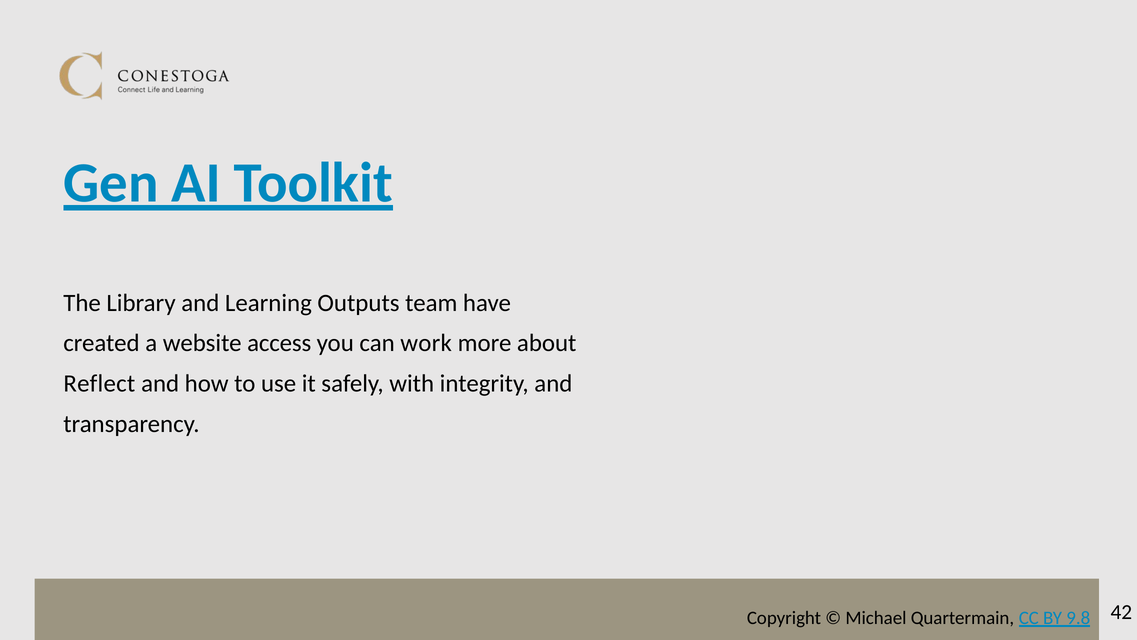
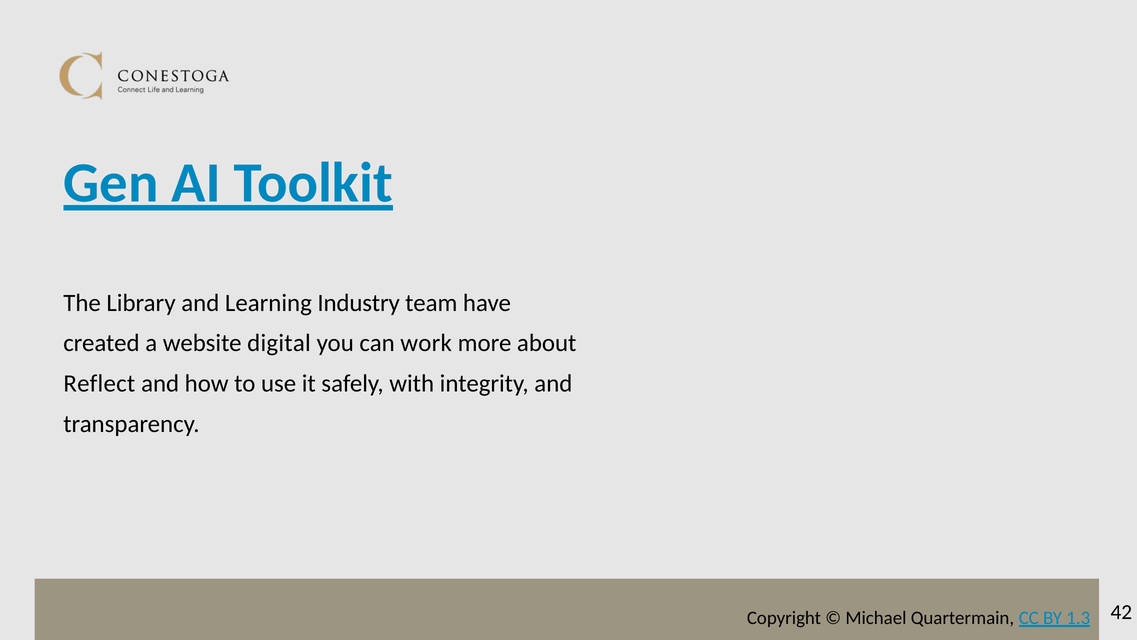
Outputs: Outputs -> Industry (359, 303)
access: access -> digital (279, 343)
9.8: 9.8 -> 1.3 (1078, 617)
